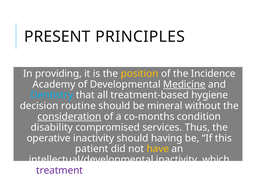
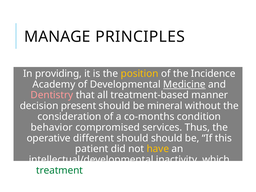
PRESENT: PRESENT -> MANAGE (57, 37)
Dentistry colour: light blue -> pink (52, 95)
hygiene: hygiene -> manner (210, 95)
routine: routine -> present (79, 106)
consideration underline: present -> none (69, 117)
disability: disability -> behavior (52, 127)
operative inactivity: inactivity -> different (94, 138)
should having: having -> should (167, 138)
treatment colour: purple -> green (60, 170)
